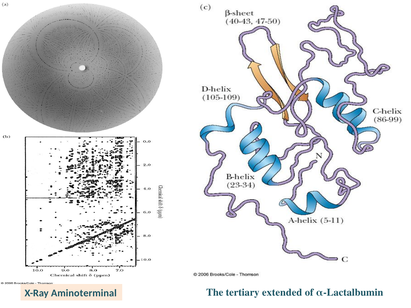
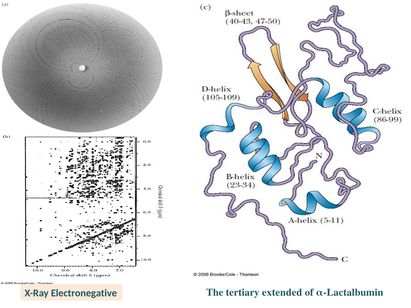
Aminoterminal: Aminoterminal -> Electronegative (84, 293)
